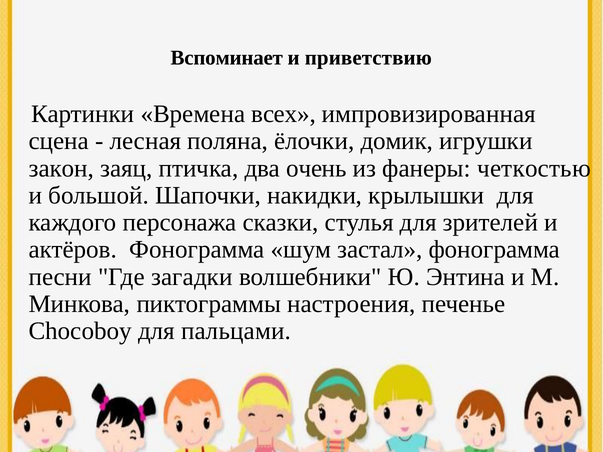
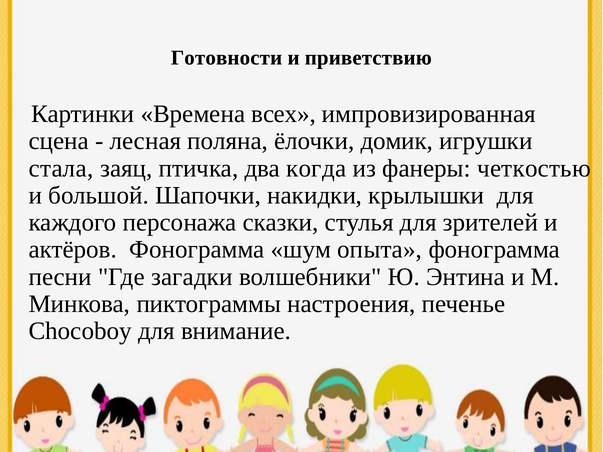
Вспоминает: Вспоминает -> Готовности (227, 58)
закон: закон -> стала (61, 168)
очень: очень -> когда (316, 168)
застал: застал -> опыта (380, 250)
пальцами: пальцами -> внимание (236, 331)
